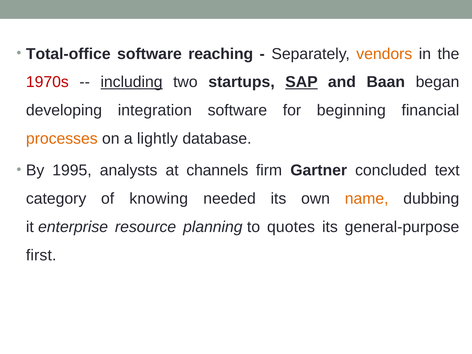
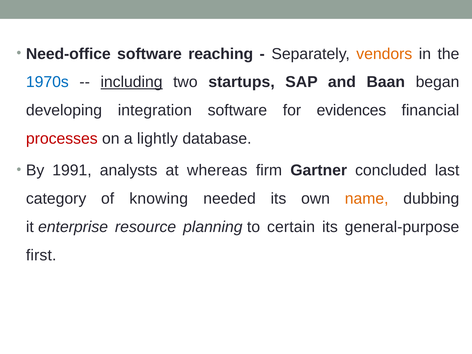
Total-office: Total-office -> Need-office (68, 54)
1970s colour: red -> blue (47, 82)
SAP underline: present -> none (301, 82)
beginning: beginning -> evidences (351, 110)
processes colour: orange -> red (62, 139)
1995: 1995 -> 1991 (72, 170)
channels: channels -> whereas (217, 170)
text: text -> last (447, 170)
quotes: quotes -> certain (291, 227)
